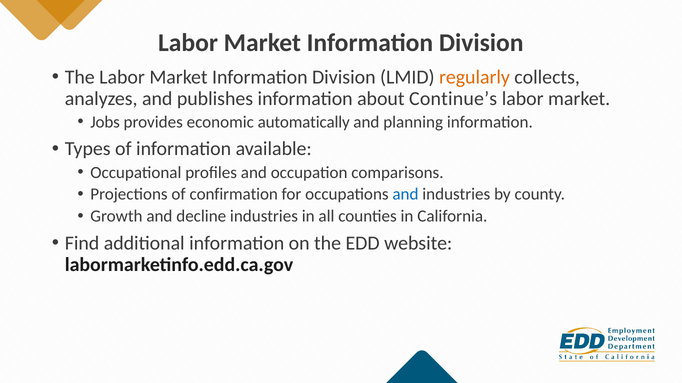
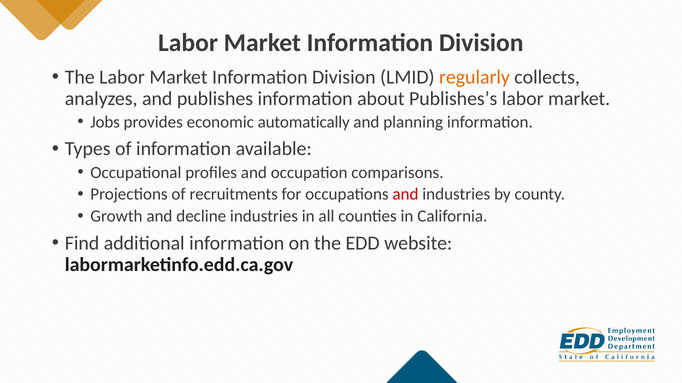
Continue’s: Continue’s -> Publishes’s (453, 99)
confirmation: confirmation -> recruitments (234, 195)
and colour: blue -> red (405, 195)
